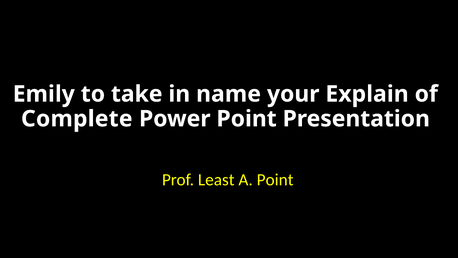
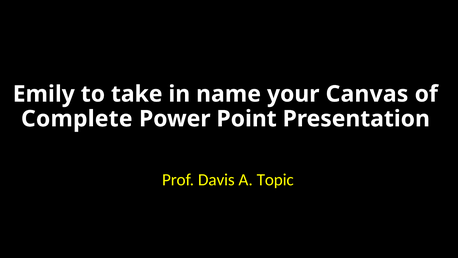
Explain: Explain -> Canvas (367, 94)
Least: Least -> Davis (216, 179)
A Point: Point -> Topic (275, 179)
